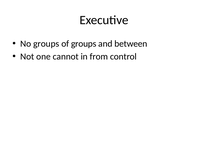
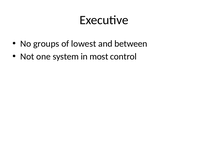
of groups: groups -> lowest (84, 44)
cannot: cannot -> system (66, 57)
from: from -> most (99, 57)
